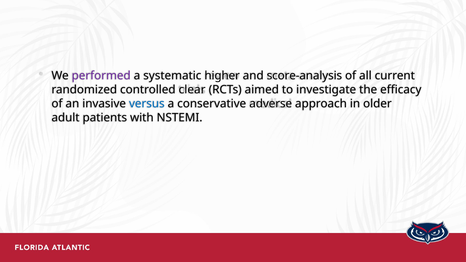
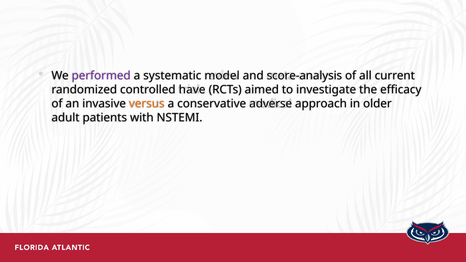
higher: higher -> model (222, 76)
clear: clear -> have (192, 90)
versus colour: blue -> orange (147, 104)
